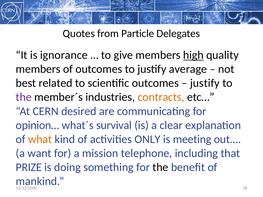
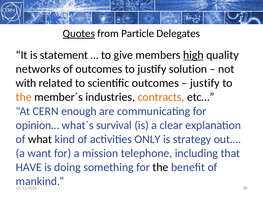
Quotes underline: none -> present (79, 34)
ignorance: ignorance -> statement (64, 55)
members: members -> networks (38, 69)
average: average -> solution (188, 69)
best: best -> with (26, 83)
the colour: purple -> orange (24, 97)
desired: desired -> enough (79, 111)
what colour: orange -> black (40, 139)
meeting: meeting -> strategy (192, 139)
PRIZE: PRIZE -> HAVE (29, 167)
